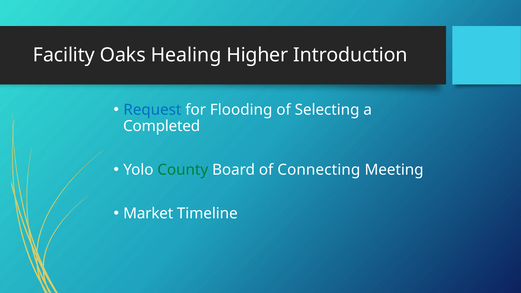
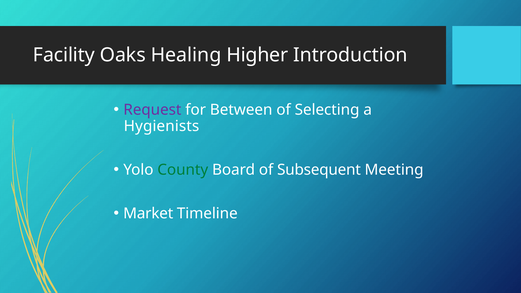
Request colour: blue -> purple (152, 110)
Flooding: Flooding -> Between (241, 110)
Completed: Completed -> Hygienists (161, 126)
Connecting: Connecting -> Subsequent (319, 170)
